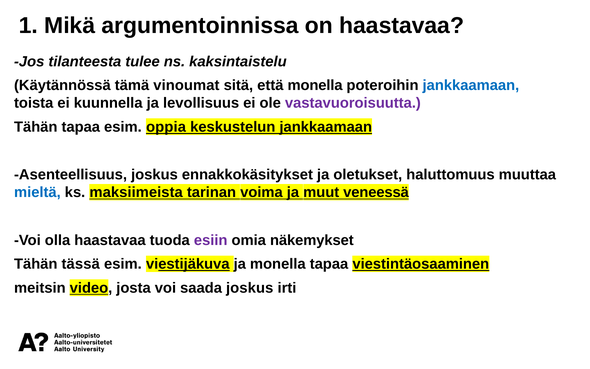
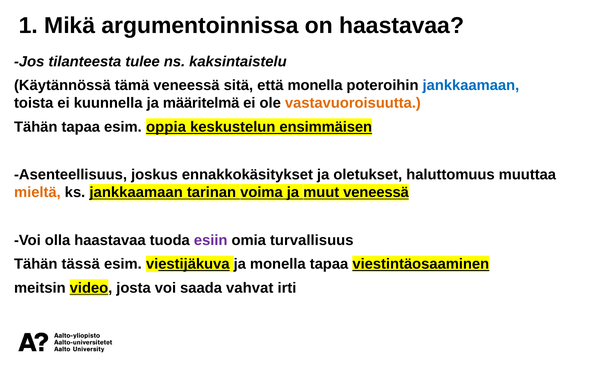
tämä vinoumat: vinoumat -> veneessä (186, 85)
levollisuus: levollisuus -> määritelmä (201, 103)
vastavuoroisuutta colour: purple -> orange (353, 103)
keskustelun jankkaamaan: jankkaamaan -> ensimmäisen (326, 127)
mieltä colour: blue -> orange (37, 192)
ks maksiimeista: maksiimeista -> jankkaamaan (136, 192)
näkemykset: näkemykset -> turvallisuus (312, 240)
saada joskus: joskus -> vahvat (250, 288)
